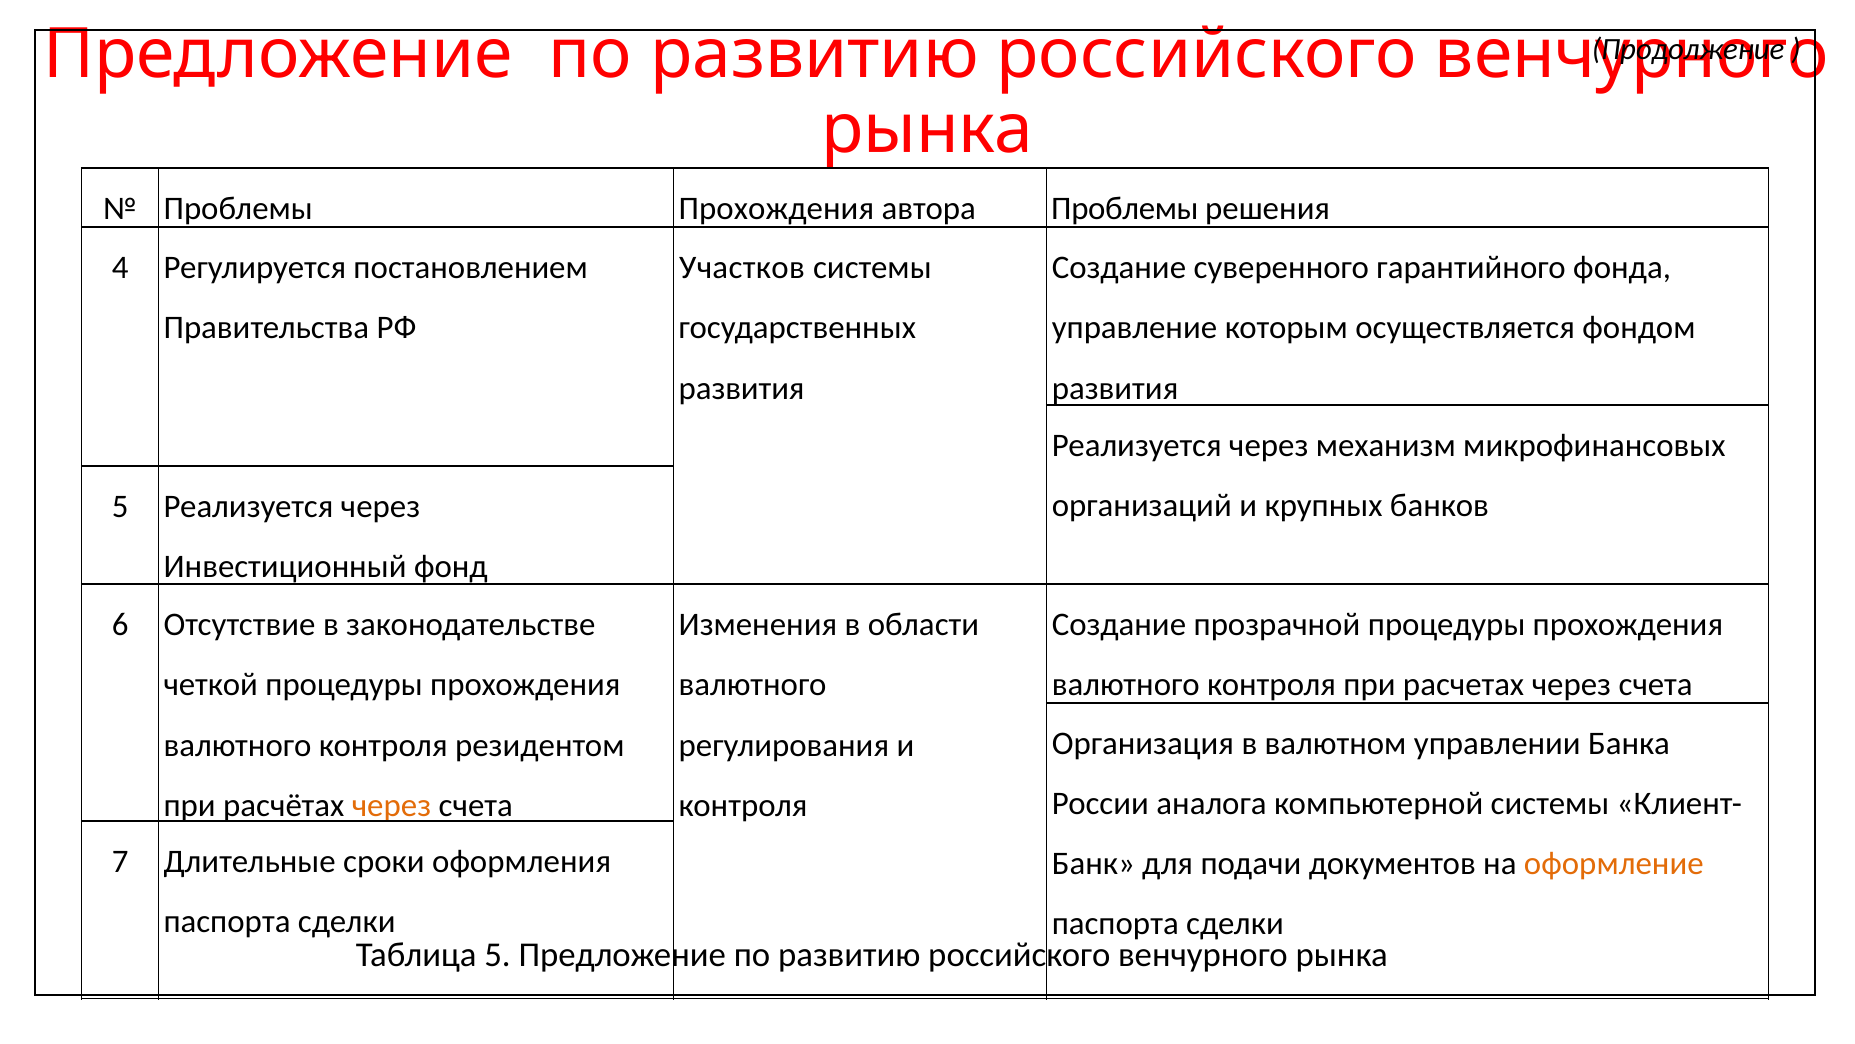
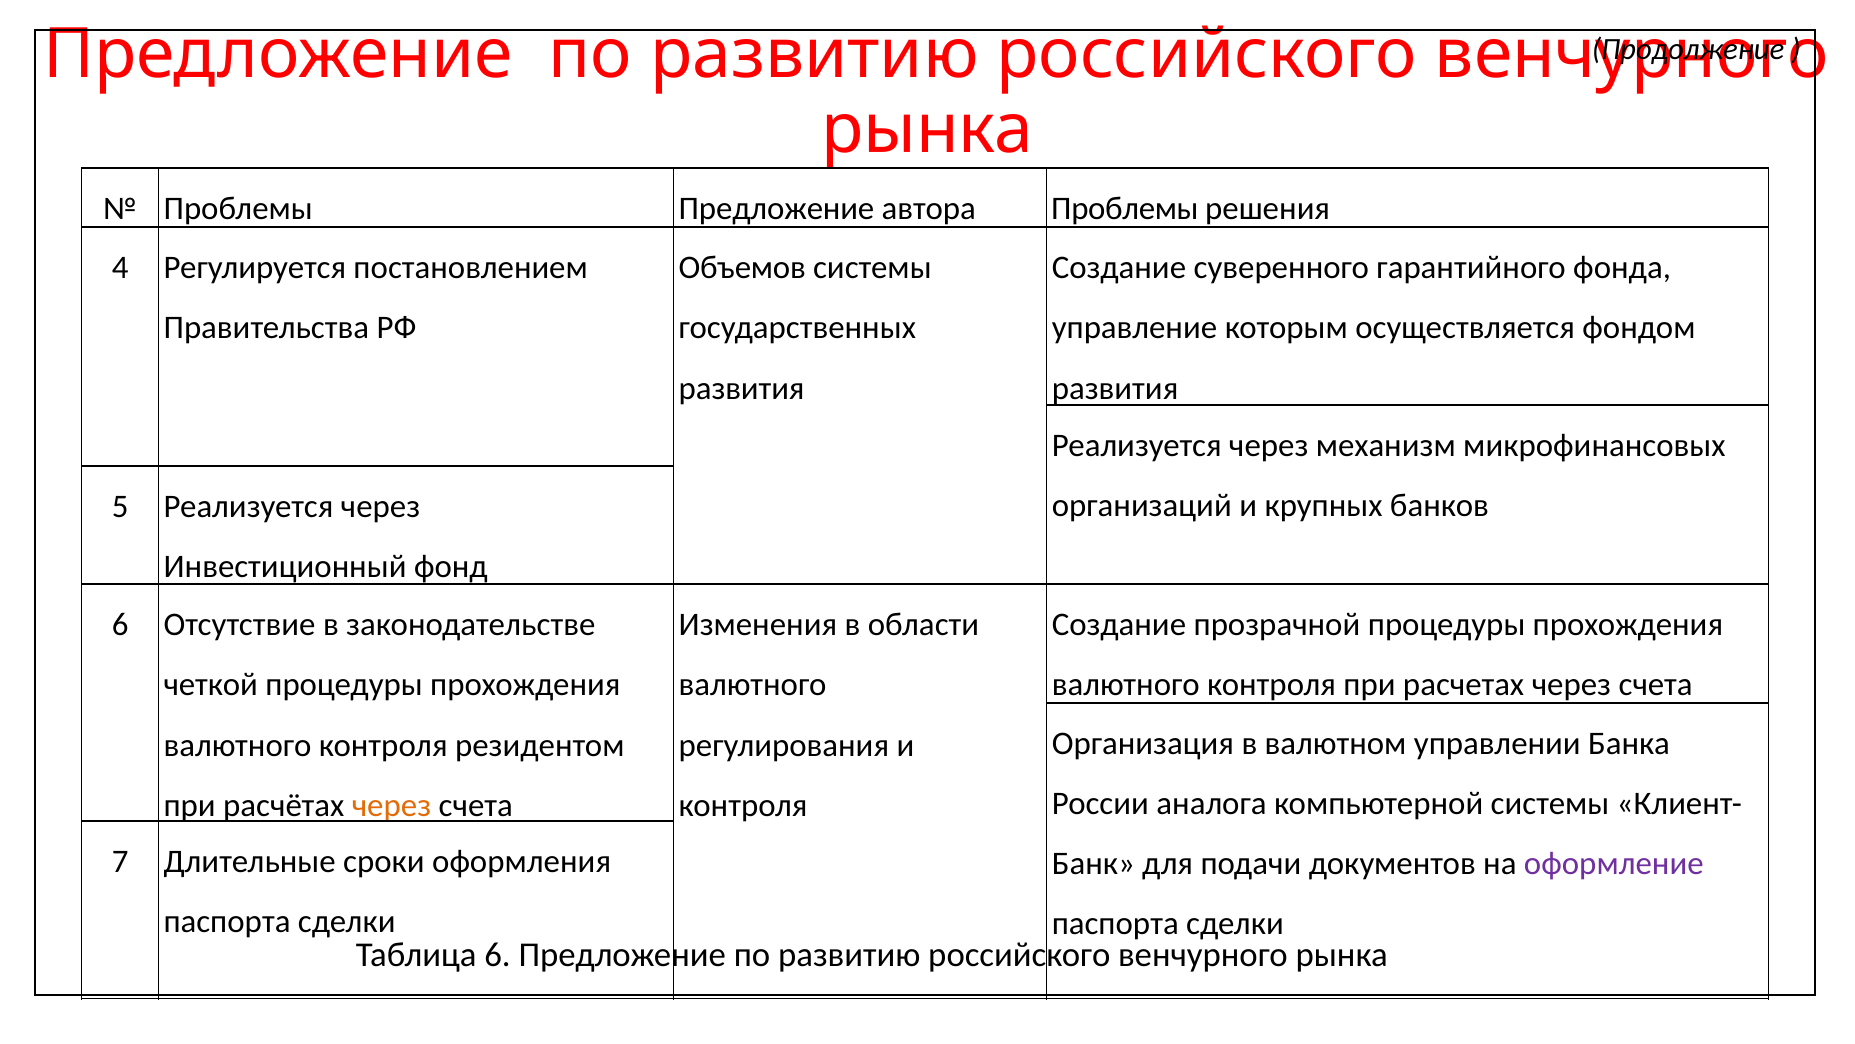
Проблемы Прохождения: Прохождения -> Предложение (776, 208)
Участков: Участков -> Объемов (742, 268)
оформление colour: orange -> purple (1614, 863)
Таблица 5: 5 -> 6 (498, 954)
